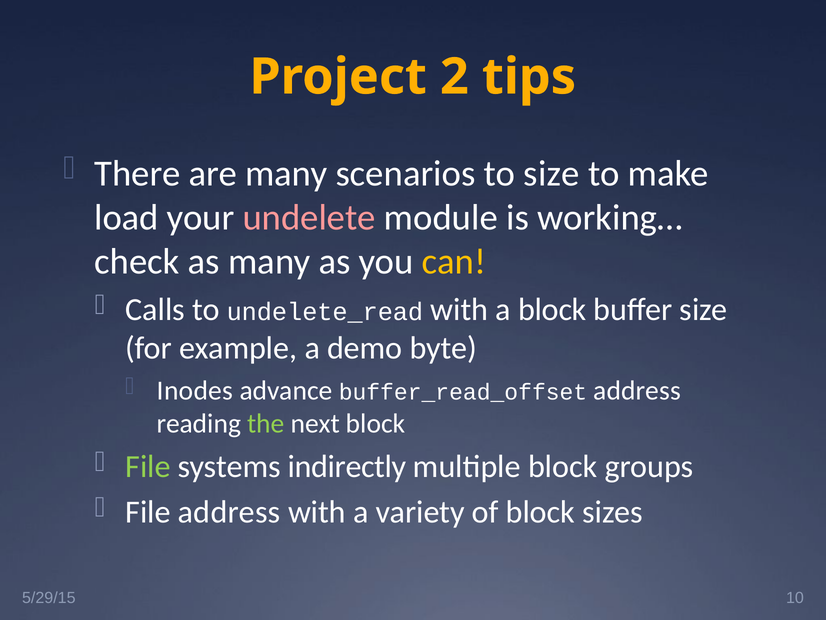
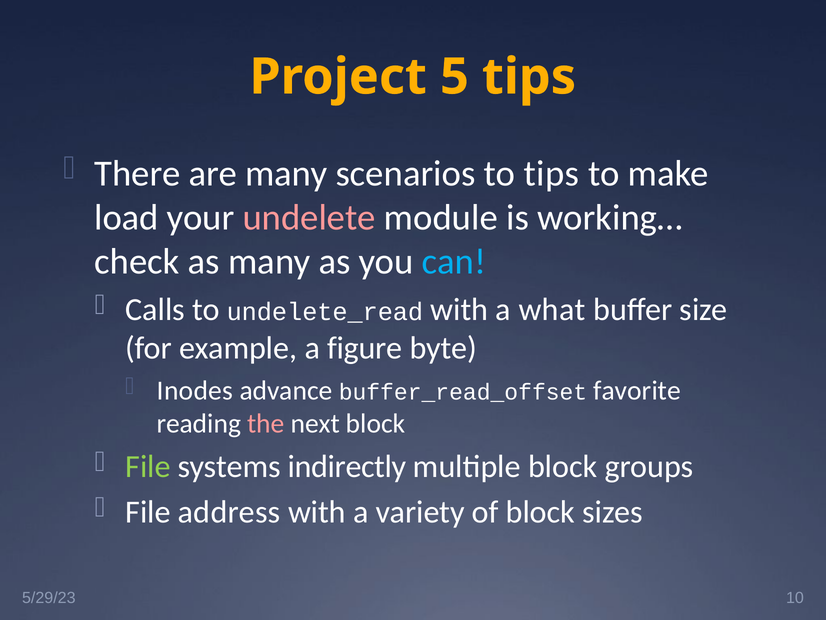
2: 2 -> 5 (454, 77)
to size: size -> tips (551, 173)
can colour: yellow -> light blue (454, 262)
a block: block -> what (552, 309)
demo: demo -> figure (365, 348)
buffer_read_offset address: address -> favorite (637, 390)
the colour: light green -> pink (266, 423)
5/29/15: 5/29/15 -> 5/29/23 (49, 597)
